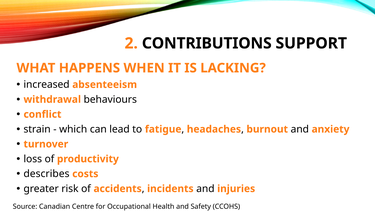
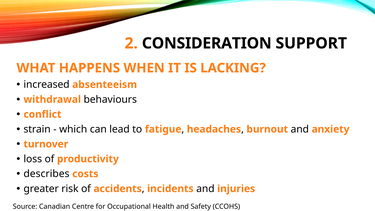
CONTRIBUTIONS: CONTRIBUTIONS -> CONSIDERATION (207, 43)
